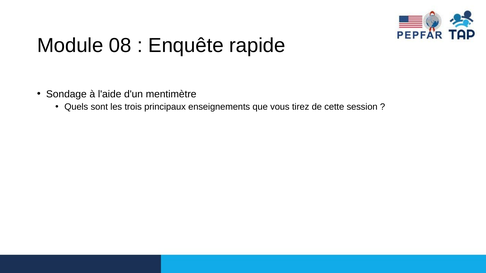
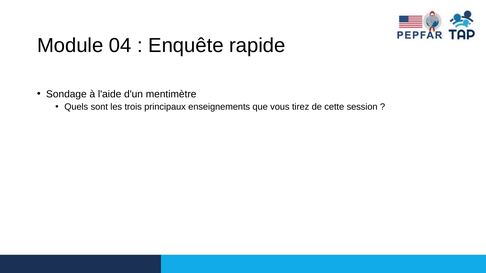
08: 08 -> 04 (120, 46)
